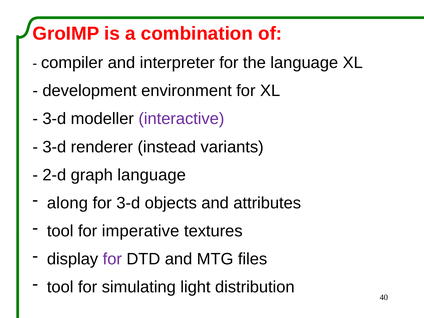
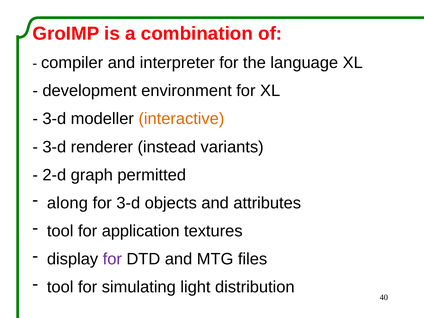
interactive colour: purple -> orange (181, 119)
graph language: language -> permitted (152, 175)
imperative: imperative -> application (141, 231)
